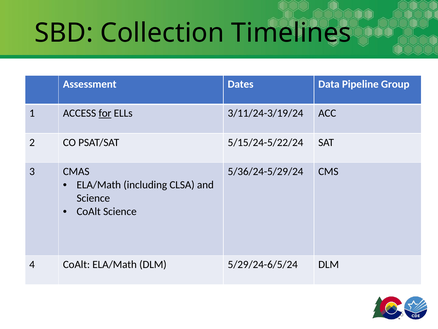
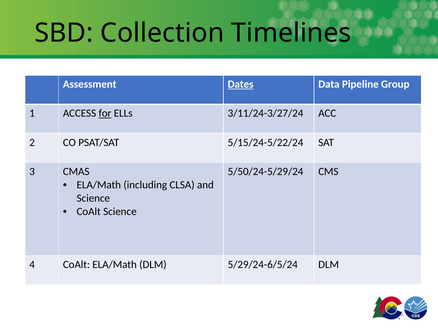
Dates underline: none -> present (241, 84)
3/11/24-3/19/24: 3/11/24-3/19/24 -> 3/11/24-3/27/24 (266, 113)
5/36/24-5/29/24: 5/36/24-5/29/24 -> 5/50/24-5/29/24 (266, 171)
